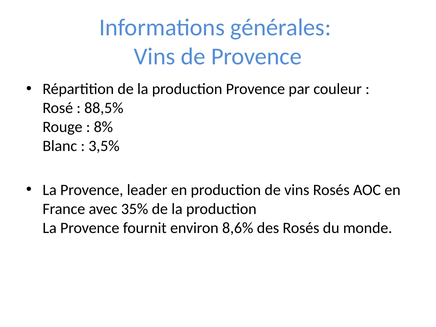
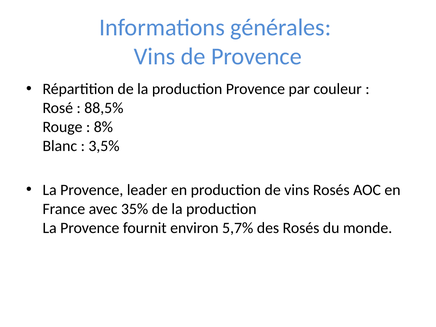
8,6%: 8,6% -> 5,7% (238, 228)
